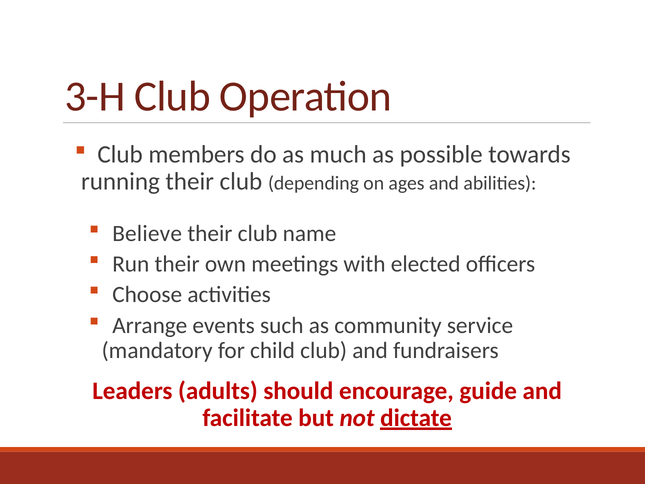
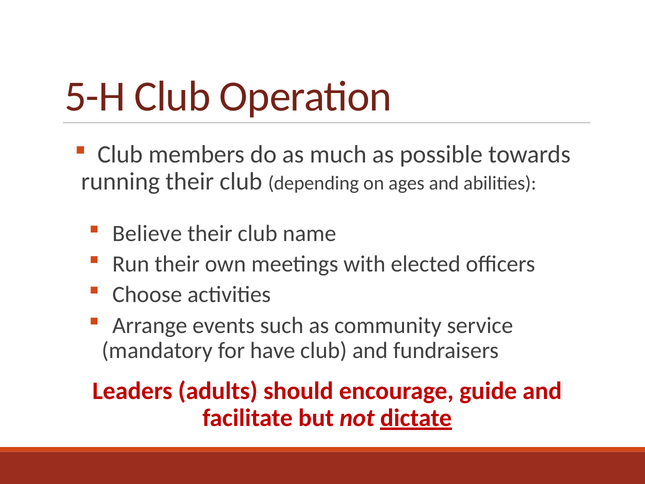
3-H: 3-H -> 5-H (95, 96)
child: child -> have (273, 350)
